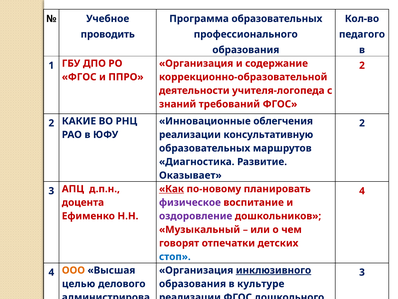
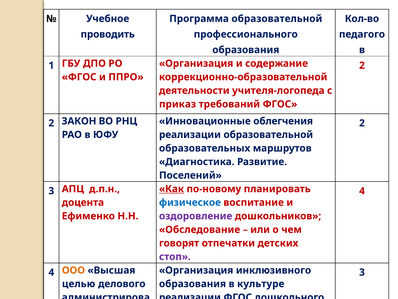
Программа образовательных: образовательных -> образовательной (277, 19)
знаний: знаний -> приказ (178, 104)
КАКИЕ: КАКИЕ -> ЗАКОН (79, 121)
реализации консультативную: консультативную -> образовательной (268, 134)
Оказывает: Оказывает -> Поселений (190, 175)
физическое colour: purple -> blue (190, 202)
Музыкальный: Музыкальный -> Обследование (200, 229)
стоп colour: blue -> purple (175, 256)
инклюзивного underline: present -> none (274, 270)
